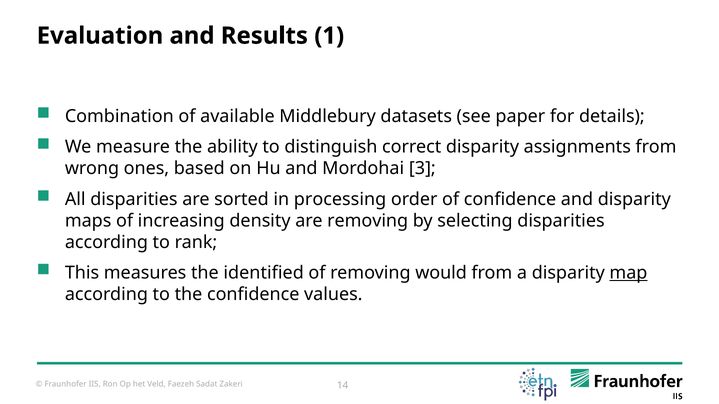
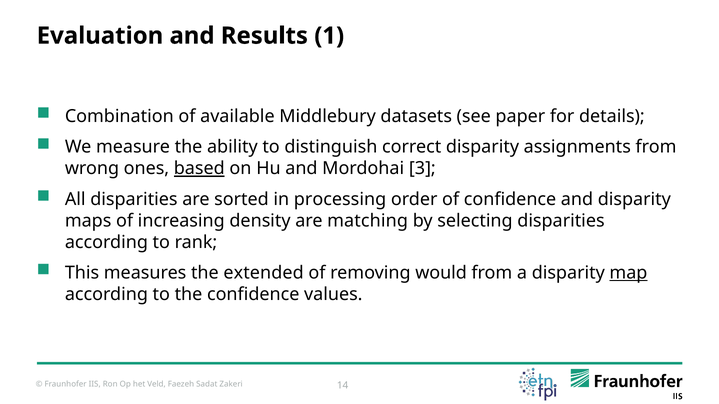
based underline: none -> present (199, 169)
are removing: removing -> matching (368, 221)
identified: identified -> extended (264, 273)
